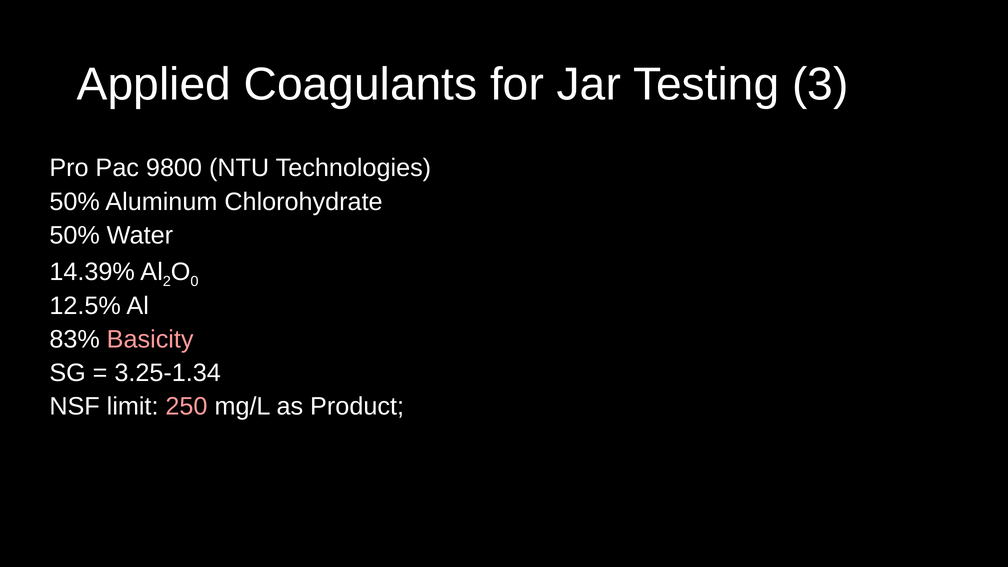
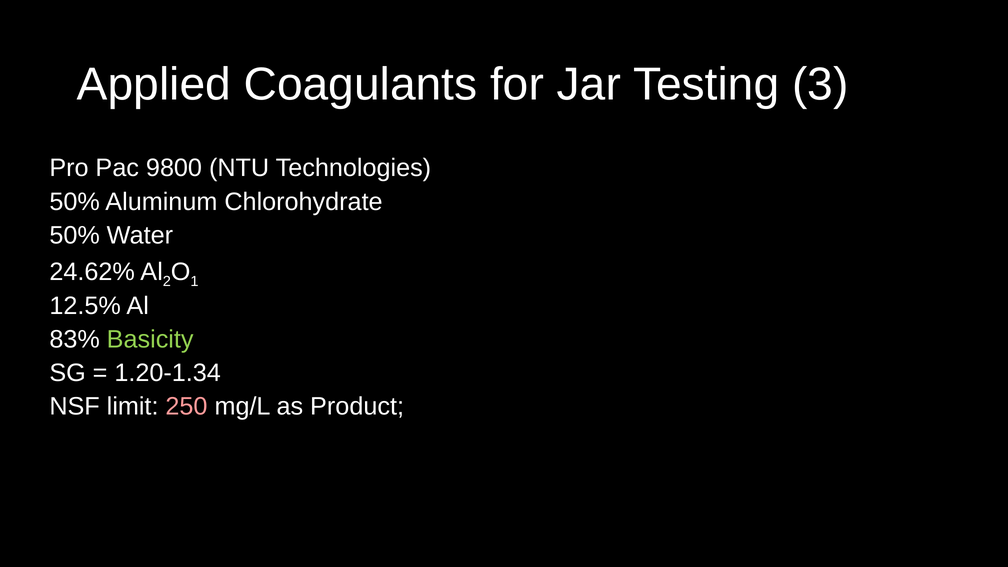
14.39%: 14.39% -> 24.62% (92, 272)
0: 0 -> 1 (194, 281)
Basicity colour: pink -> light green (150, 339)
3.25-1.34: 3.25-1.34 -> 1.20-1.34 (168, 373)
